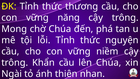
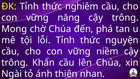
thương: thương -> nghiêm (82, 6)
